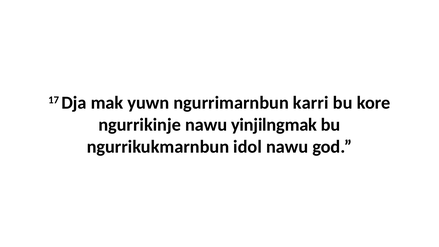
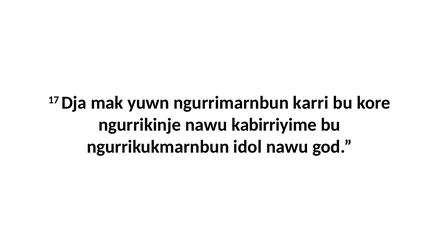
yinjilngmak: yinjilngmak -> kabirriyime (274, 125)
